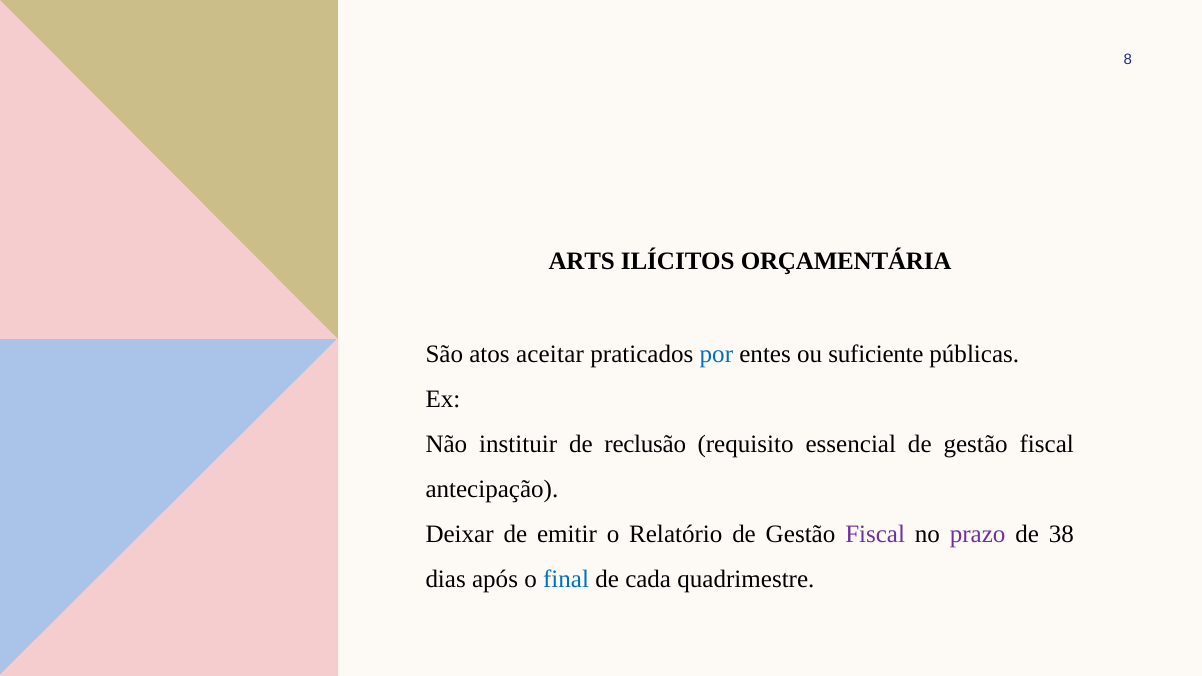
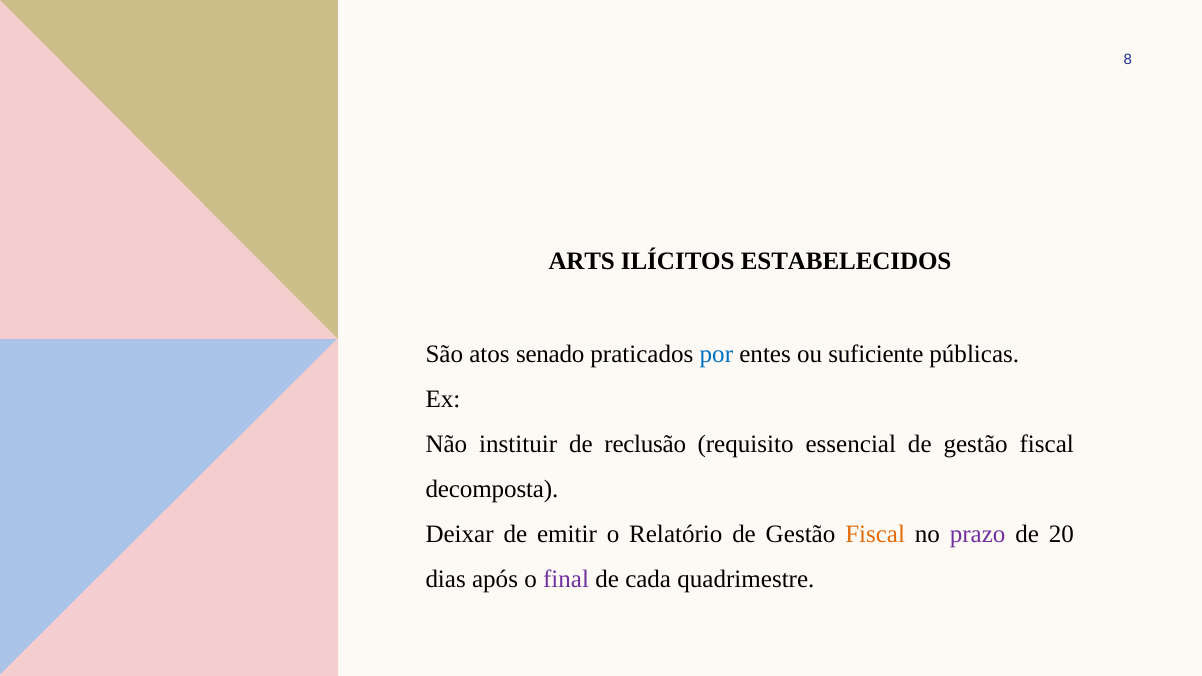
ORÇAMENTÁRIA: ORÇAMENTÁRIA -> ESTABELECIDOS (846, 261)
aceitar: aceitar -> senado (550, 354)
antecipação: antecipação -> decomposta (492, 489)
Fiscal colour: purple -> orange (875, 534)
38: 38 -> 20 (1061, 534)
final colour: blue -> purple (566, 579)
